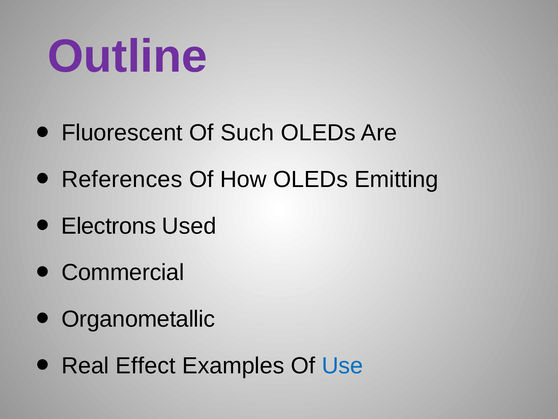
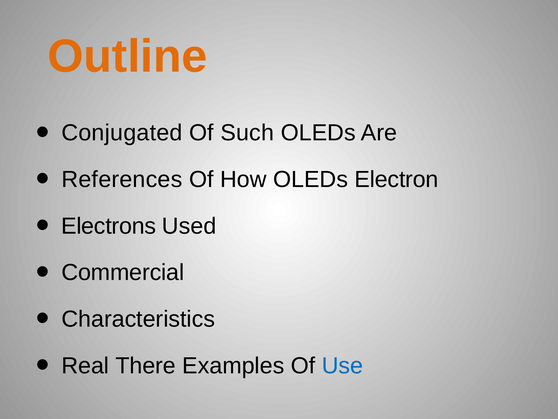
Outline colour: purple -> orange (127, 56)
Fluorescent: Fluorescent -> Conjugated (122, 133)
Emitting: Emitting -> Electron (397, 179)
Organometallic: Organometallic -> Characteristics (138, 319)
Effect: Effect -> There (146, 365)
